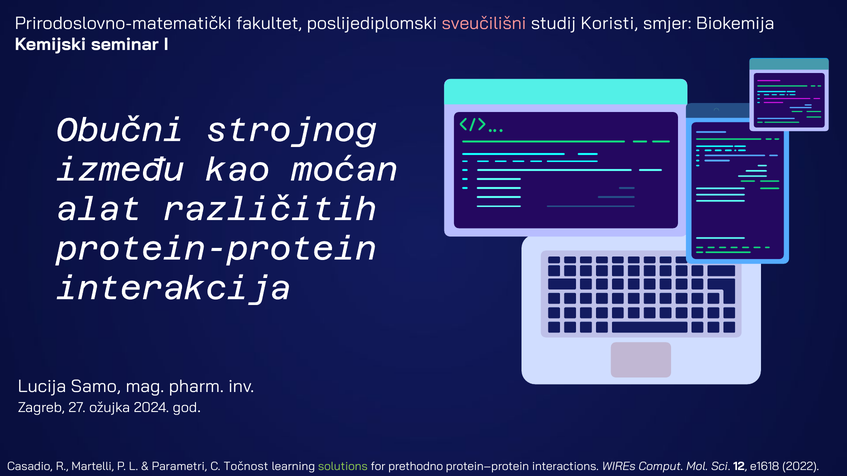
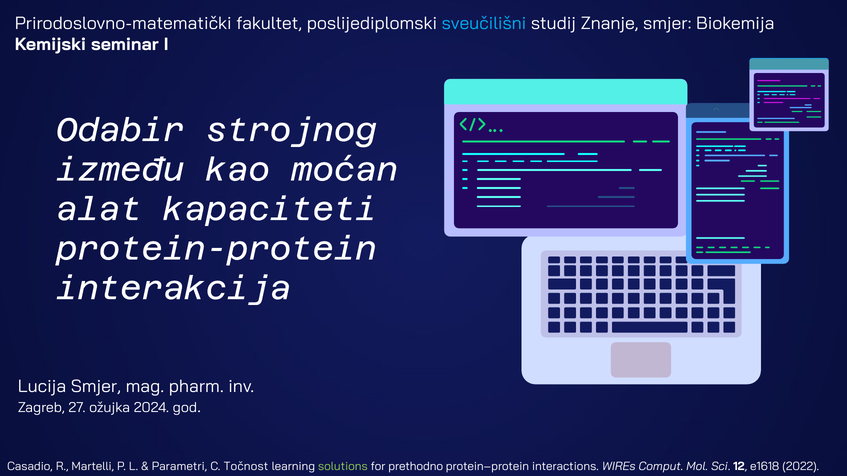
sveučilišni colour: pink -> light blue (484, 23)
Koristi: Koristi -> Znanje (610, 23)
Obučni: Obučni -> Odabir (120, 130)
različitih: različitih -> kapaciteti (270, 209)
Lucija Samo: Samo -> Smjer (96, 387)
